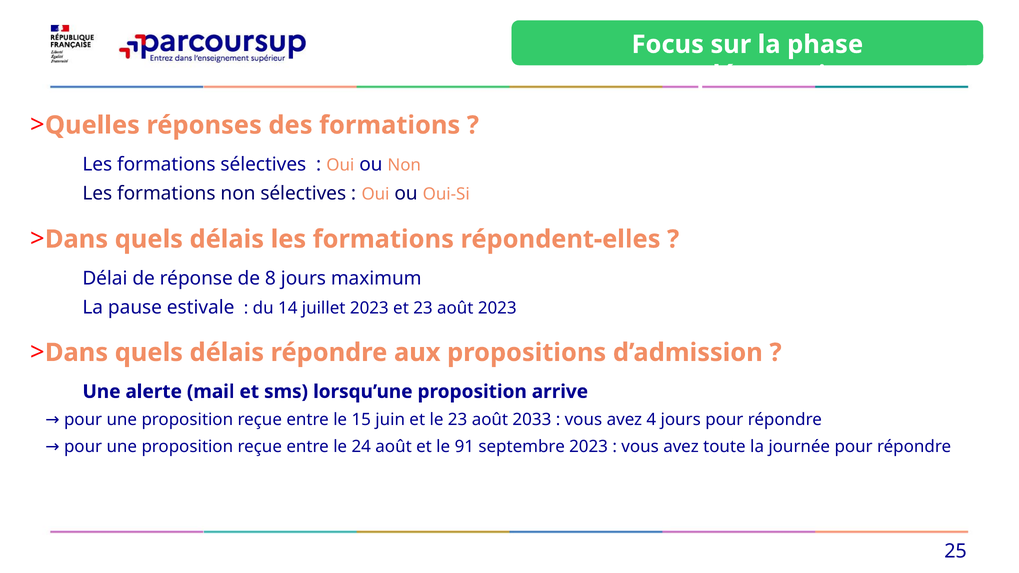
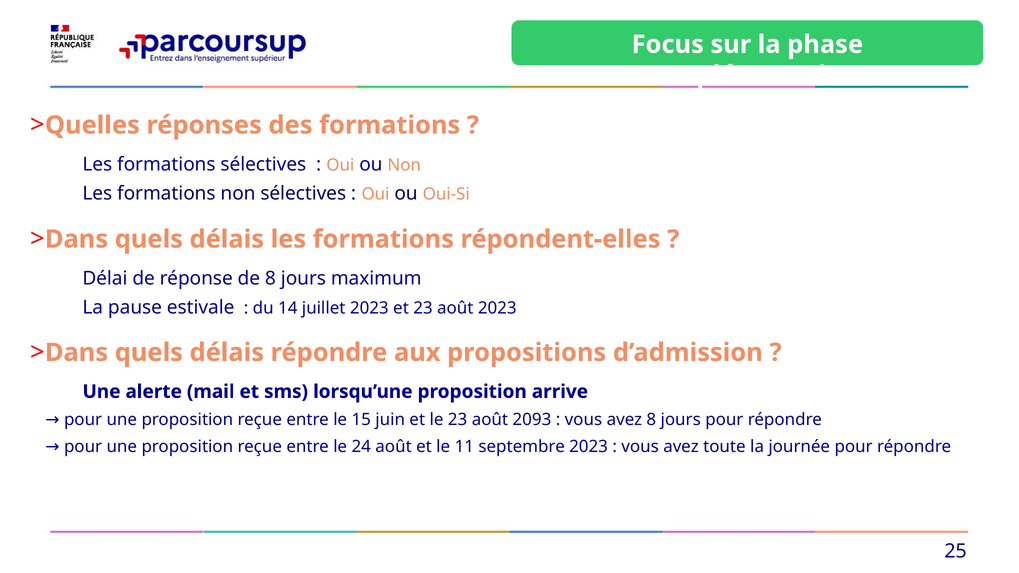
2033: 2033 -> 2093 (532, 420)
avez 4: 4 -> 8 (651, 420)
91: 91 -> 11 (464, 447)
